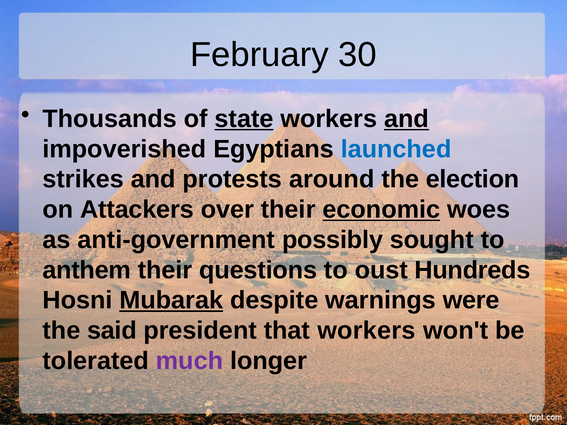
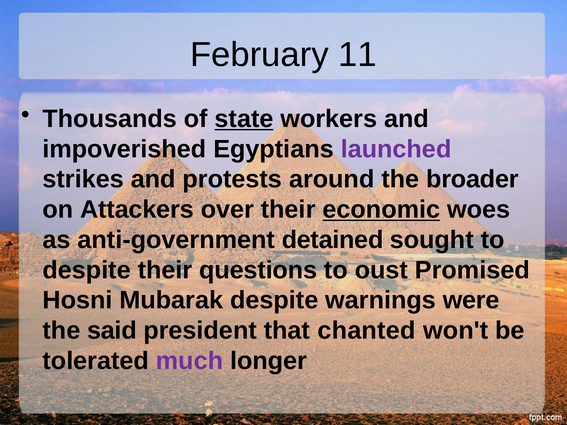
30: 30 -> 11 (358, 55)
and underline: present -> none (407, 119)
launched colour: blue -> purple (396, 149)
election: election -> broader (472, 179)
possibly: possibly -> detained (333, 240)
anthem: anthem -> despite (87, 270)
Hundreds: Hundreds -> Promised (472, 270)
Mubarak underline: present -> none (171, 300)
that workers: workers -> chanted (367, 331)
